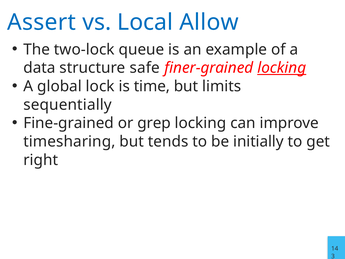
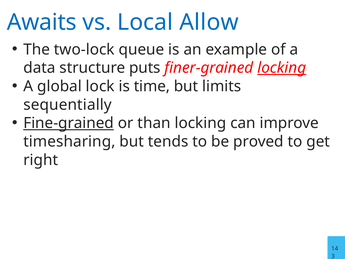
Assert: Assert -> Awaits (42, 22)
safe: safe -> puts (145, 68)
Fine-grained underline: none -> present (69, 123)
grep: grep -> than (154, 123)
initially: initially -> proved (258, 141)
